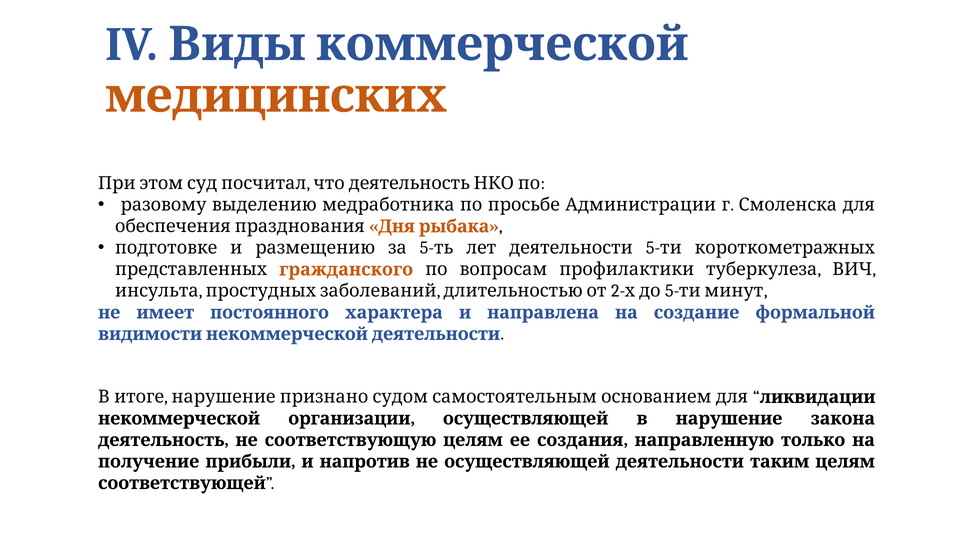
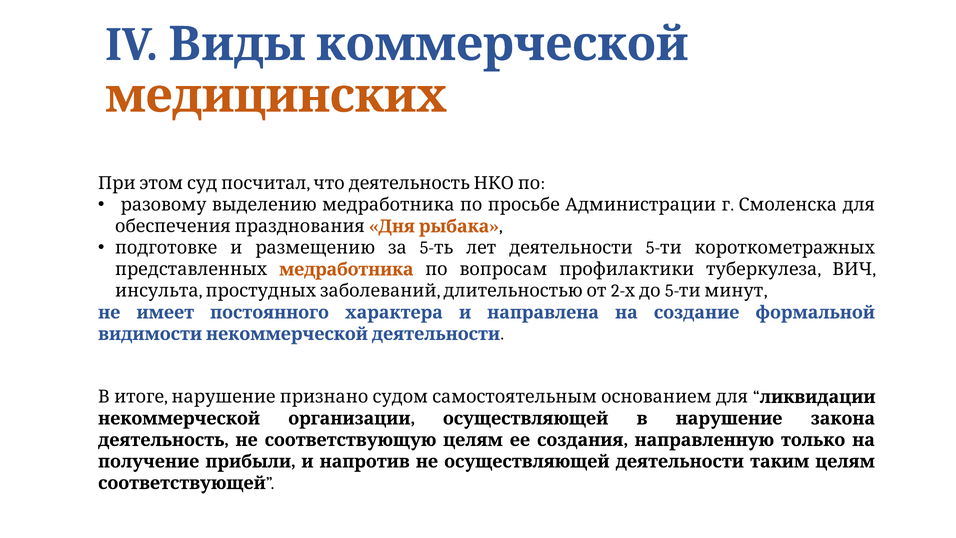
представленных гражданского: гражданского -> медработника (346, 269)
